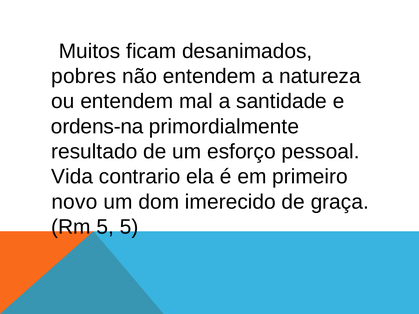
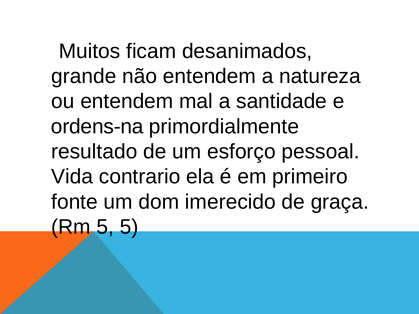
pobres: pobres -> grande (84, 76)
novo: novo -> fonte (75, 202)
